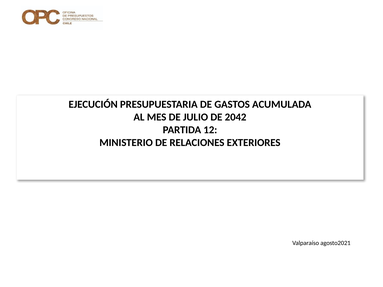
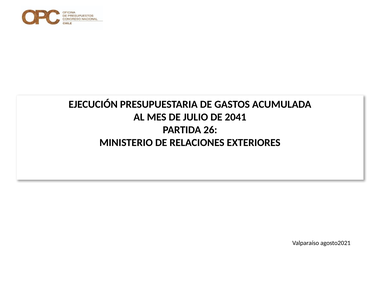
2042: 2042 -> 2041 (236, 117)
12: 12 -> 26 (210, 130)
